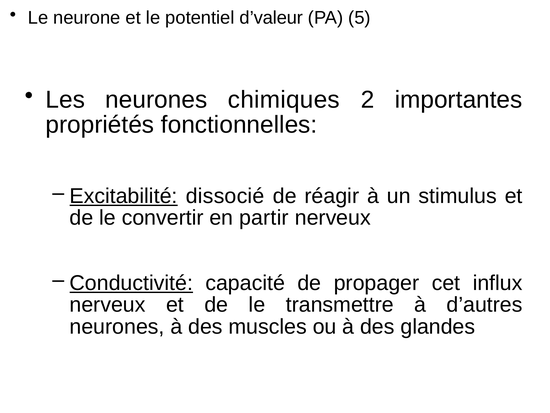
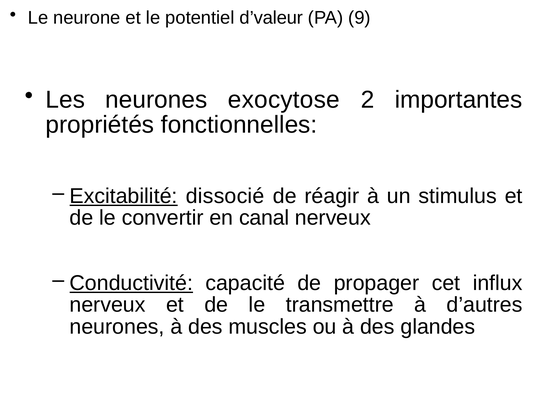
5: 5 -> 9 (360, 18)
chimiques: chimiques -> exocytose (284, 100)
partir: partir -> canal (264, 218)
